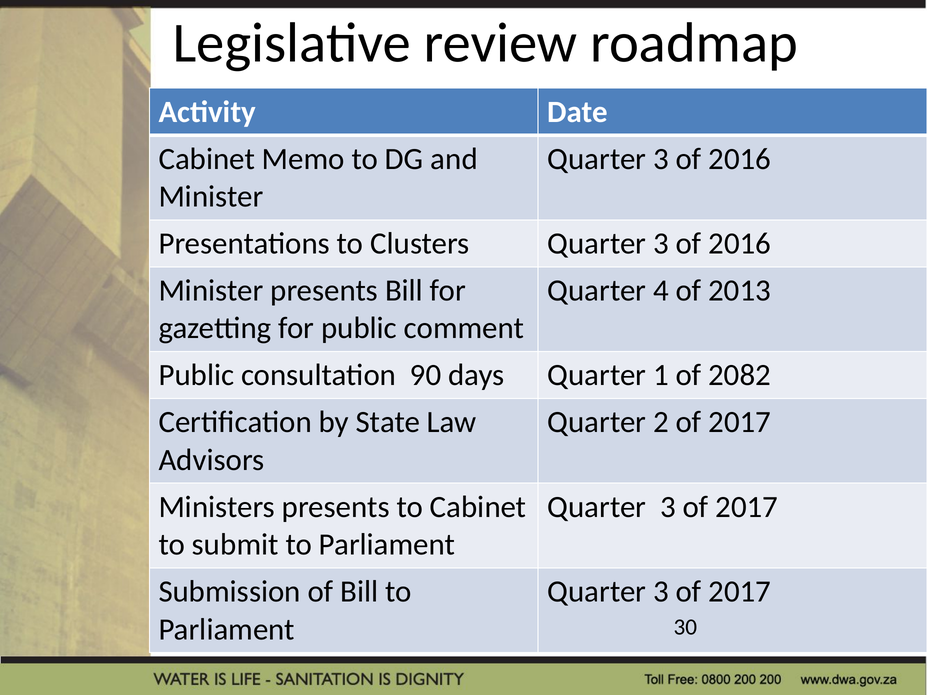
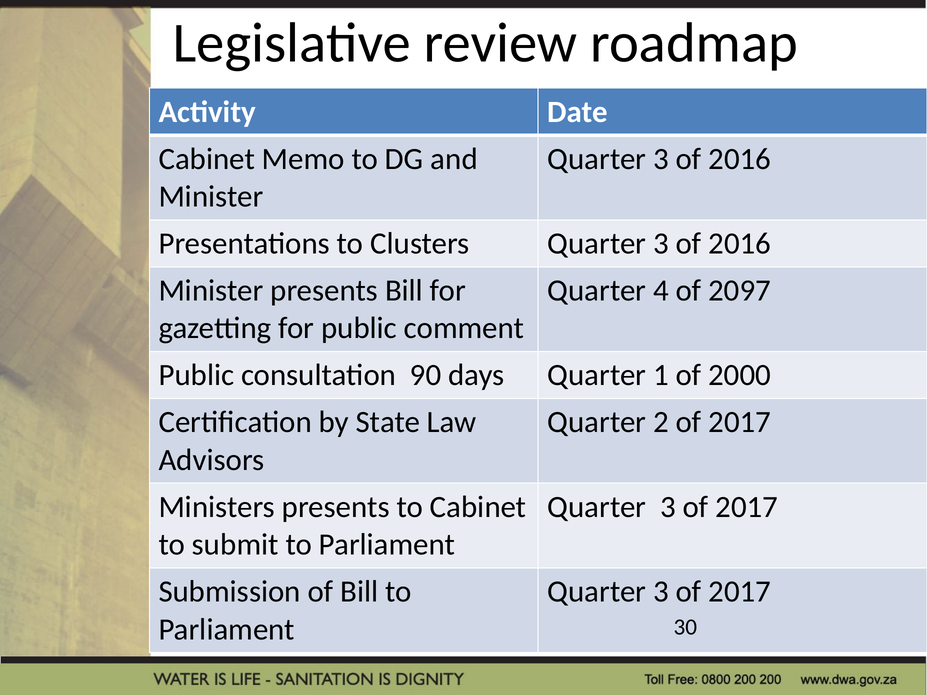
2013: 2013 -> 2097 (740, 291)
2082: 2082 -> 2000 (740, 375)
